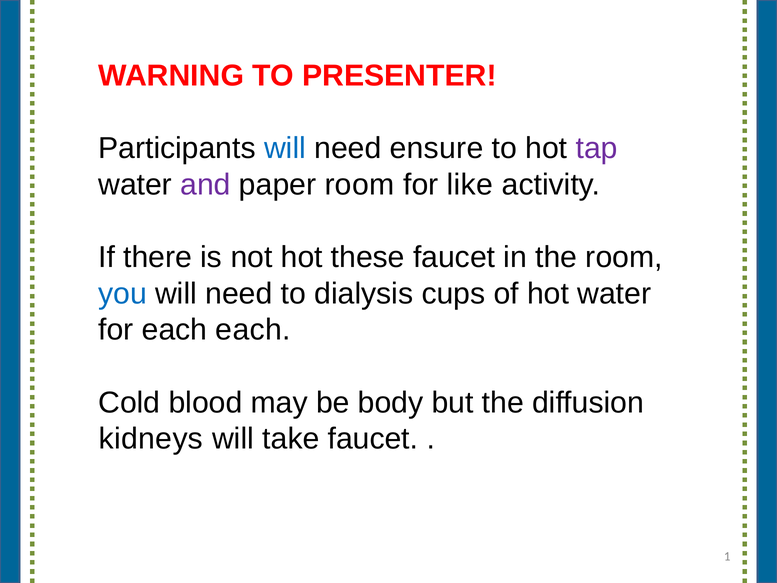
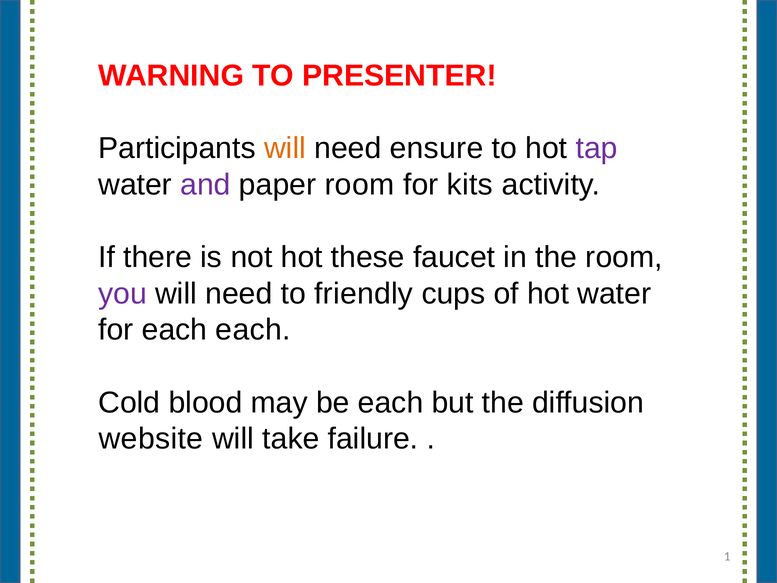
will colour: blue -> orange (285, 148)
like: like -> kits (470, 185)
you colour: blue -> purple (123, 294)
dialysis: dialysis -> friendly (364, 294)
be body: body -> each (391, 402)
kidneys: kidneys -> website (151, 439)
take faucet: faucet -> failure (373, 439)
